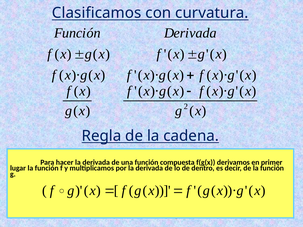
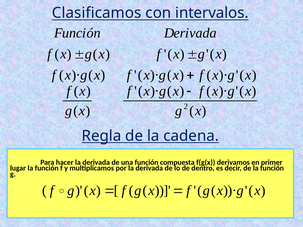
curvatura: curvatura -> intervalos (212, 13)
